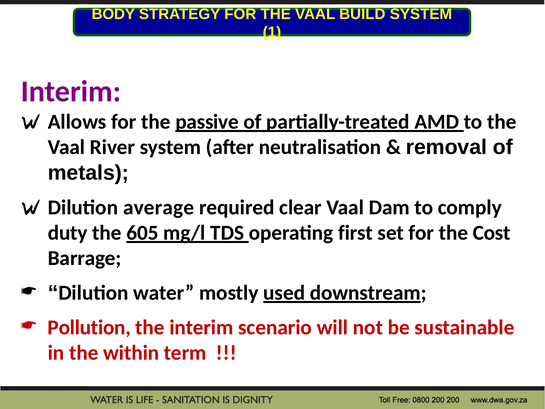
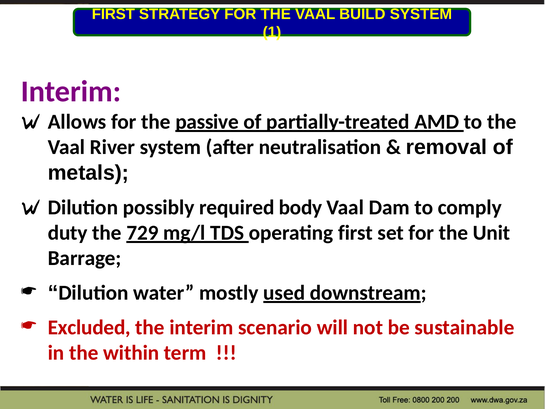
BODY: BODY -> FIRST (113, 14)
average: average -> possibly (159, 207)
clear: clear -> body (301, 207)
605: 605 -> 729 (142, 233)
Cost: Cost -> Unit (492, 233)
Pollution: Pollution -> Excluded (89, 327)
